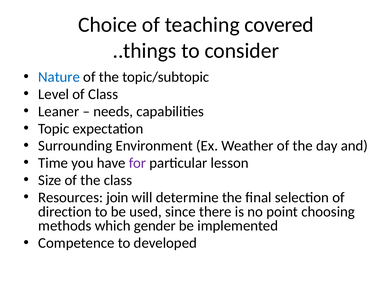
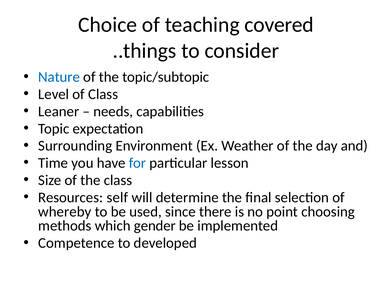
for colour: purple -> blue (137, 163)
join: join -> self (117, 197)
direction: direction -> whereby (65, 212)
